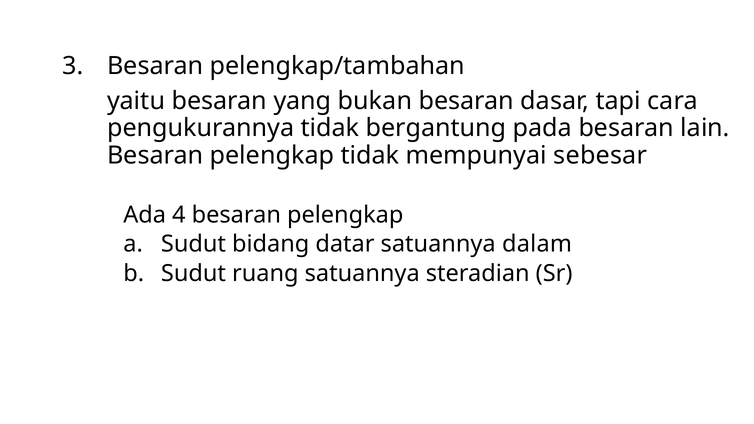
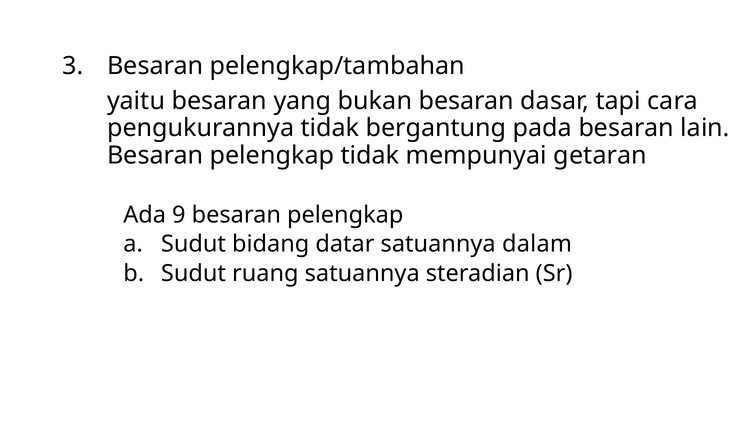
sebesar: sebesar -> getaran (600, 155)
4: 4 -> 9 (179, 215)
